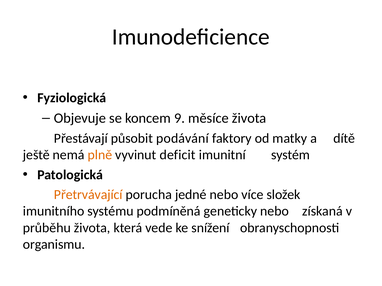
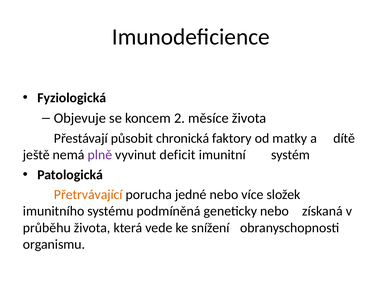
9: 9 -> 2 (179, 118)
podávání: podávání -> chronická (183, 139)
plně colour: orange -> purple (100, 155)
